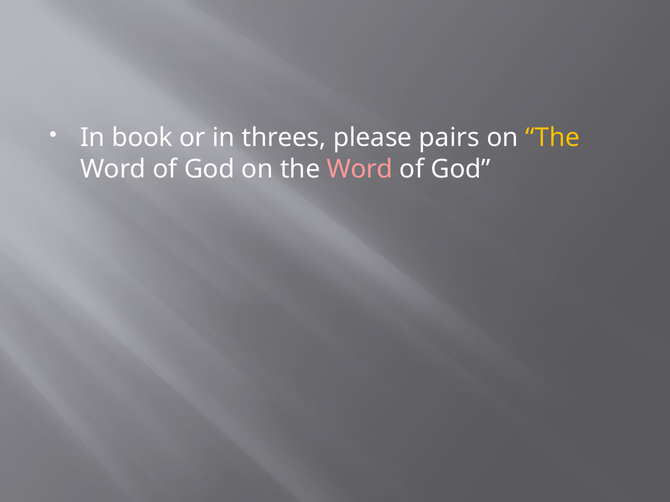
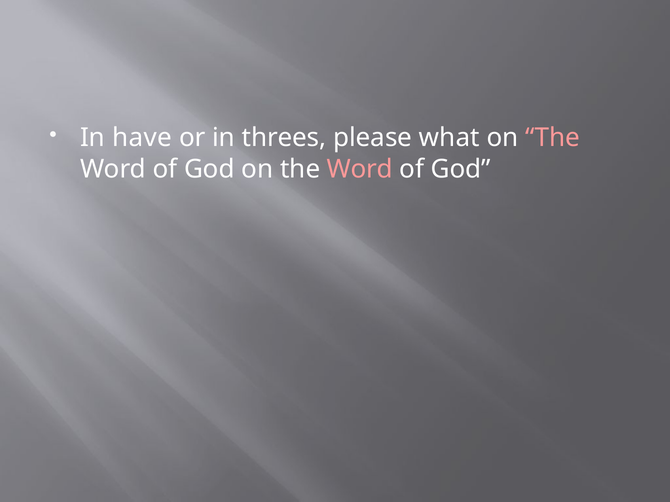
book: book -> have (142, 138)
pairs: pairs -> what (449, 138)
The colour: yellow -> pink (553, 138)
